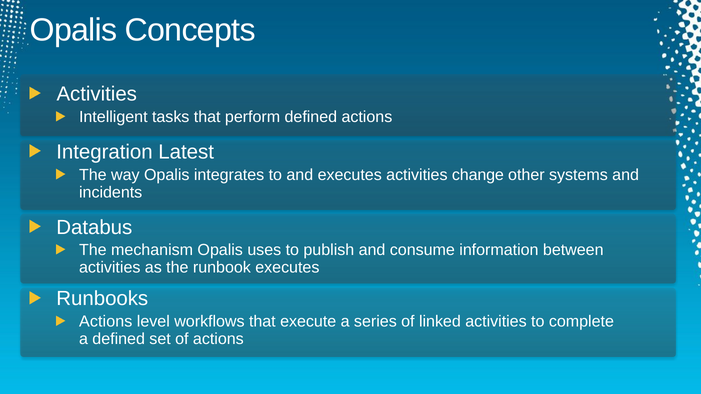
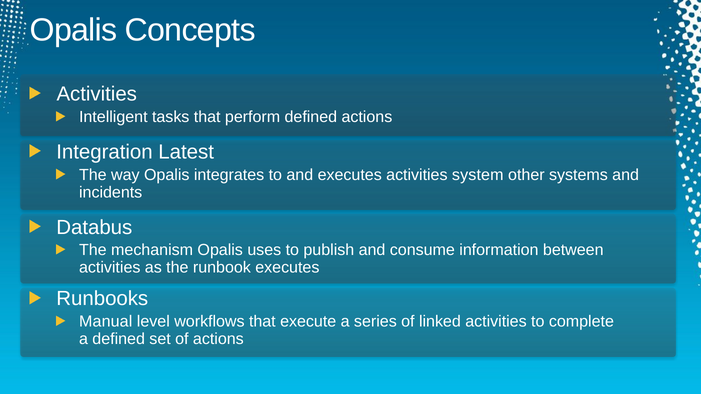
change: change -> system (478, 175)
Actions: Actions -> Manual (106, 322)
